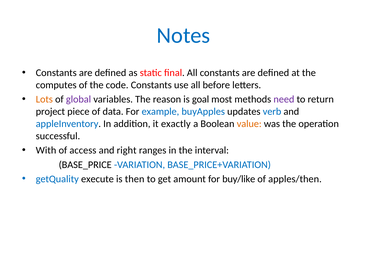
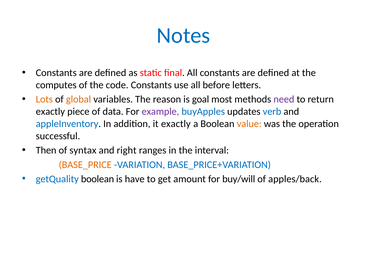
global colour: purple -> orange (79, 99)
project: project -> exactly (50, 112)
example colour: blue -> purple (160, 112)
With: With -> Then (46, 150)
access: access -> syntax (83, 150)
BASE_PRICE colour: black -> orange (85, 165)
getQuality execute: execute -> boolean (98, 179)
then: then -> have (135, 179)
buy/like: buy/like -> buy/will (239, 179)
apples/then: apples/then -> apples/back (295, 179)
